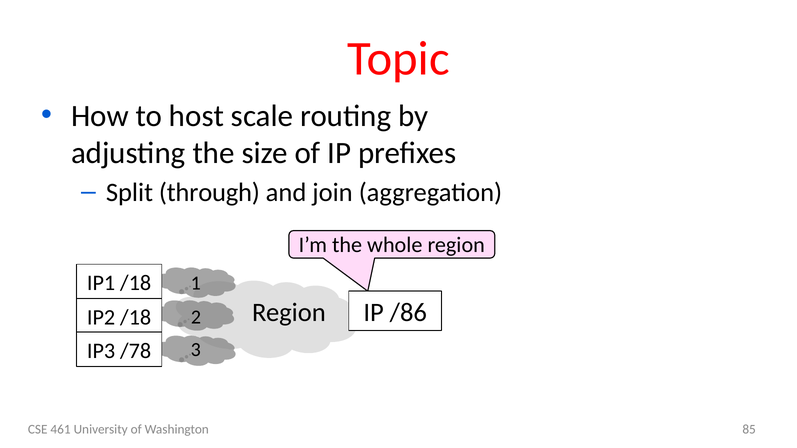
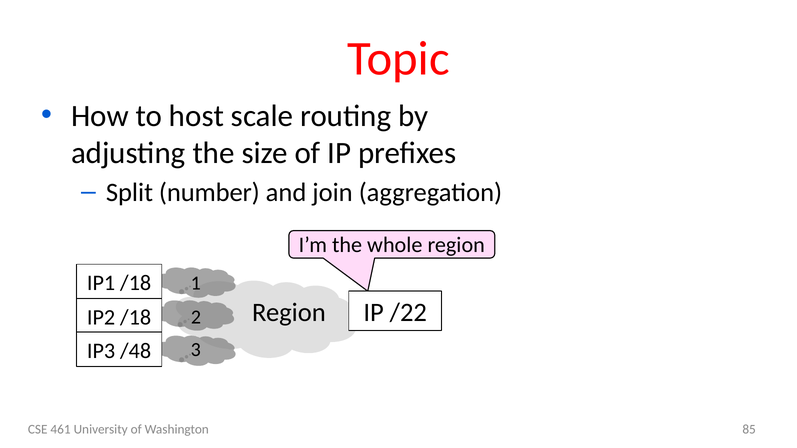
through: through -> number (209, 193)
/86: /86 -> /22 (408, 313)
/78: /78 -> /48 (136, 351)
